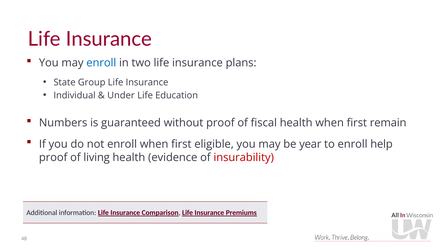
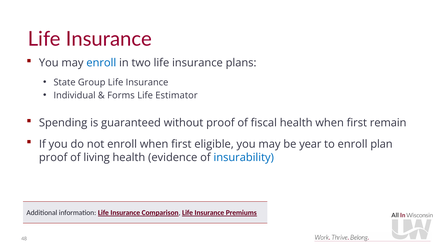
Under: Under -> Forms (121, 95)
Education: Education -> Estimator (177, 95)
Numbers: Numbers -> Spending (63, 123)
help: help -> plan (381, 144)
insurability colour: red -> blue (244, 157)
